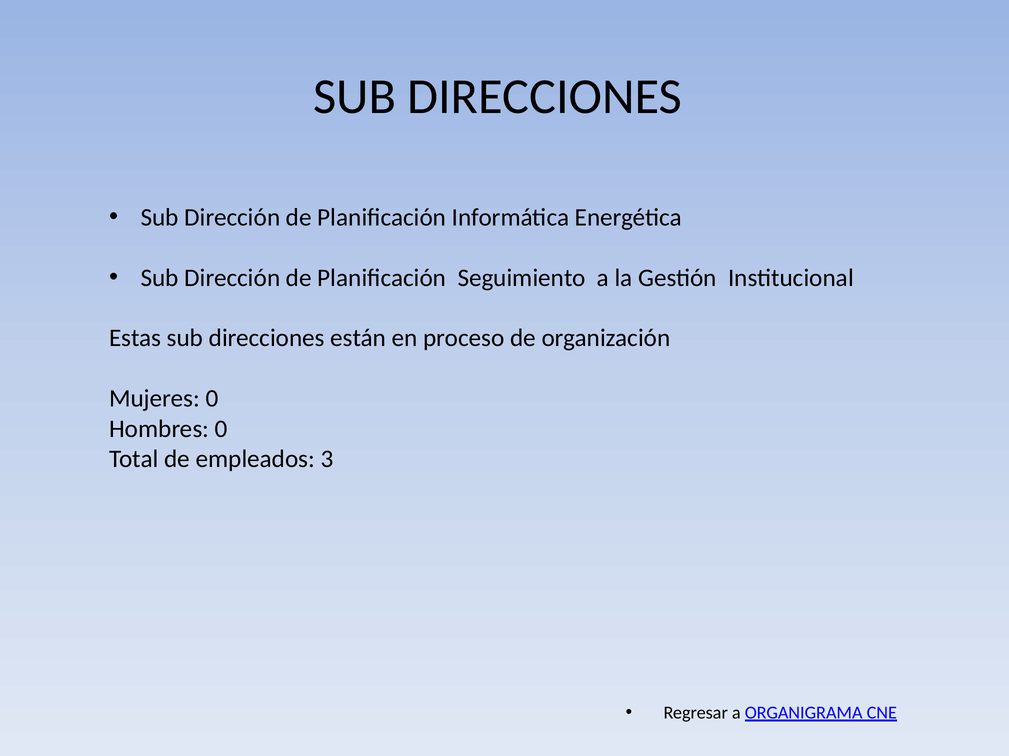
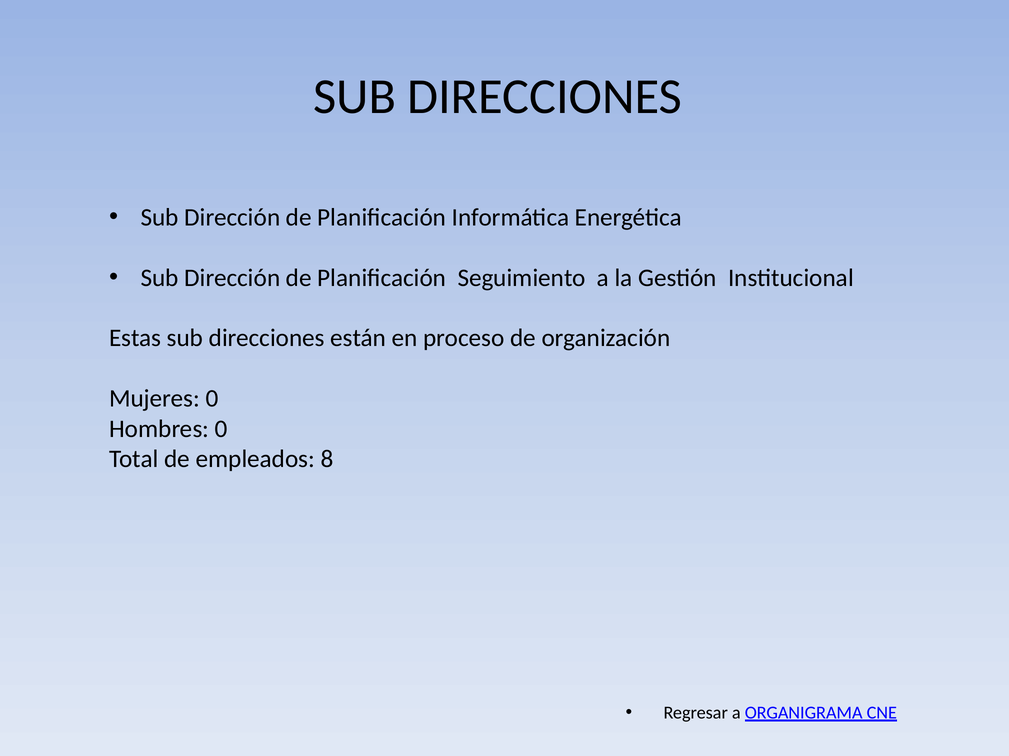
3: 3 -> 8 (327, 460)
